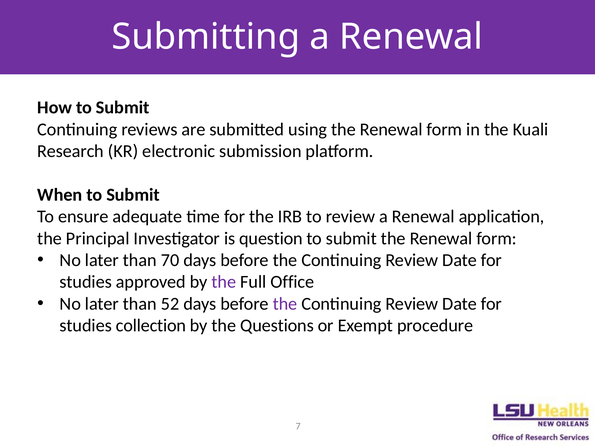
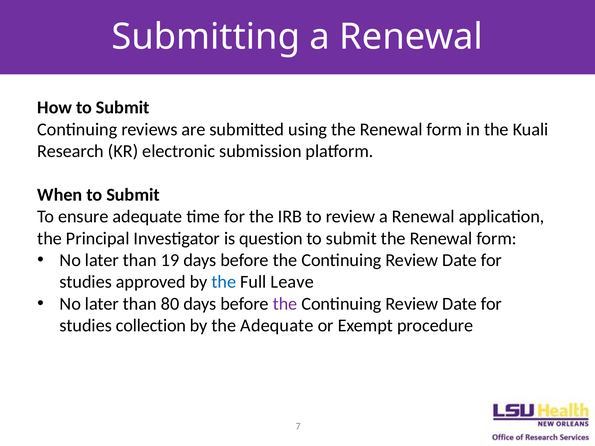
70: 70 -> 19 (170, 260)
the colour: purple -> blue (224, 282)
Office: Office -> Leave (292, 282)
52: 52 -> 80 (170, 304)
the Questions: Questions -> Adequate (277, 326)
